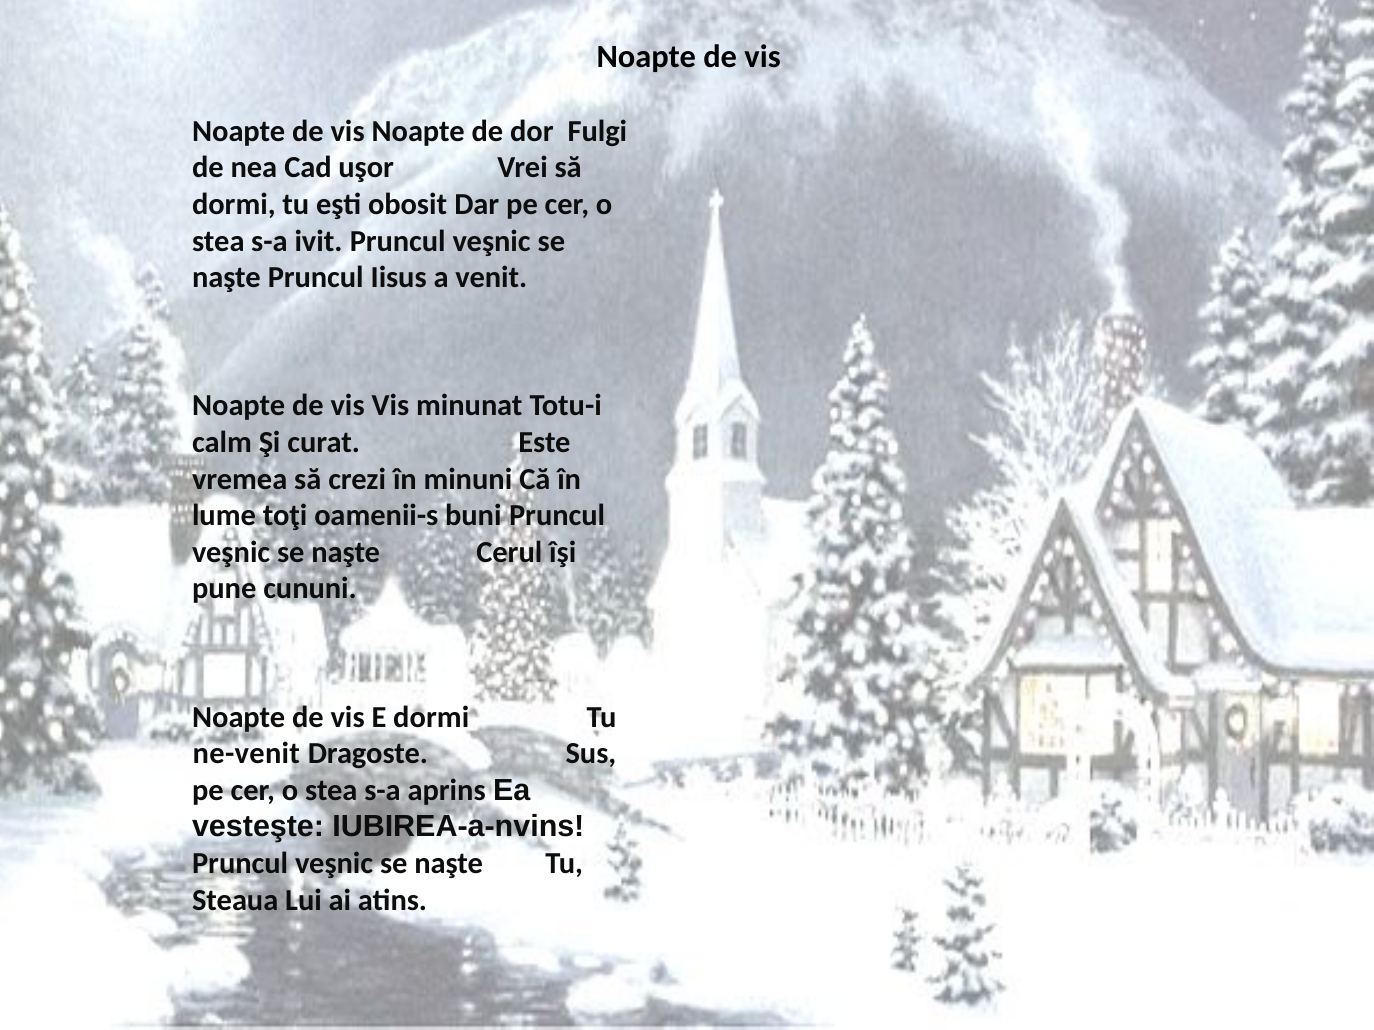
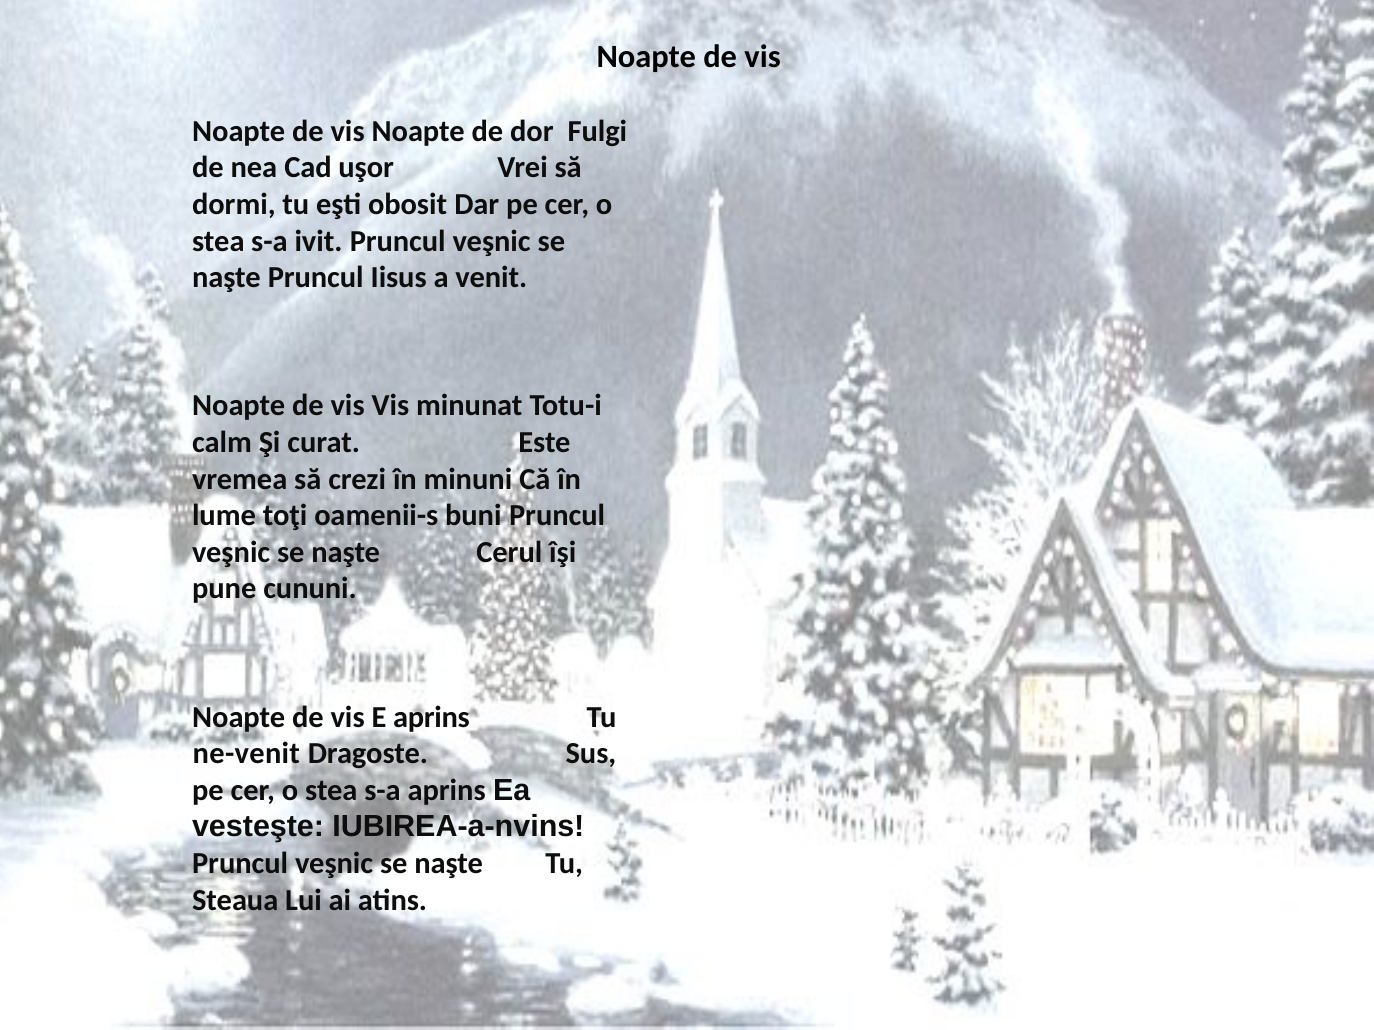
E dormi: dormi -> aprins (431, 717)
